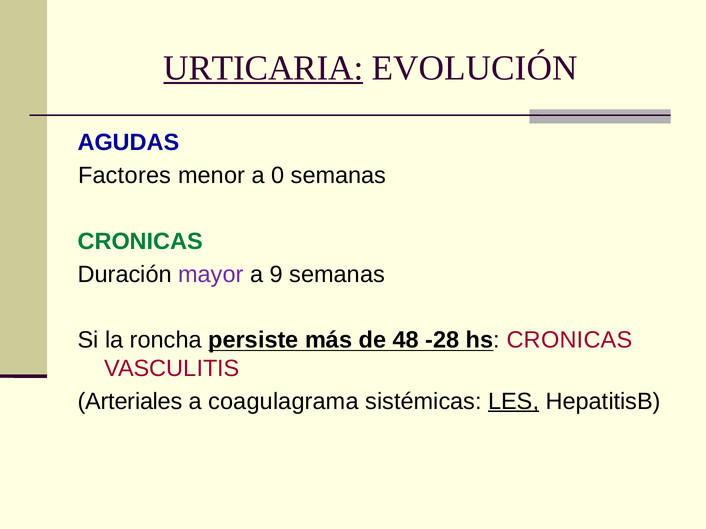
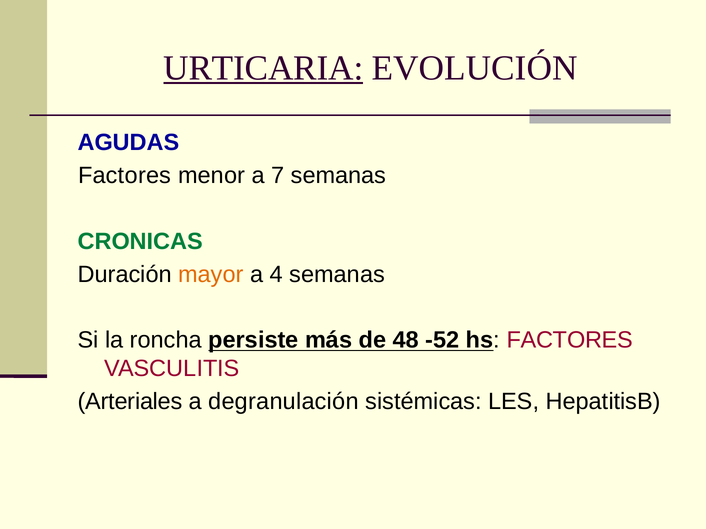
0: 0 -> 7 (278, 176)
mayor colour: purple -> orange (211, 275)
9: 9 -> 4 (276, 275)
-28: -28 -> -52 (442, 340)
hs CRONICAS: CRONICAS -> FACTORES (570, 340)
coagulagrama: coagulagrama -> degranulación (284, 402)
LES underline: present -> none (514, 402)
